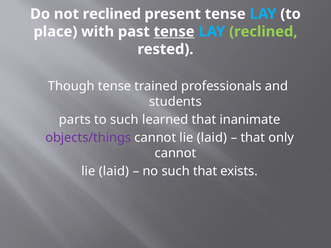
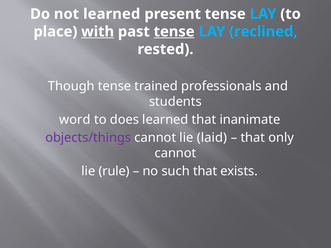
not reclined: reclined -> learned (112, 14)
with underline: none -> present (98, 32)
reclined colour: light green -> light blue (263, 32)
parts: parts -> word (75, 120)
to such: such -> does (124, 120)
laid: laid -> rule (114, 171)
